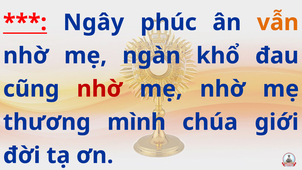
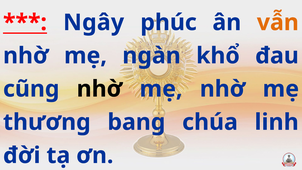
nhờ colour: red -> black (100, 89)
mình: mình -> bang (136, 122)
giới: giới -> linh (277, 122)
